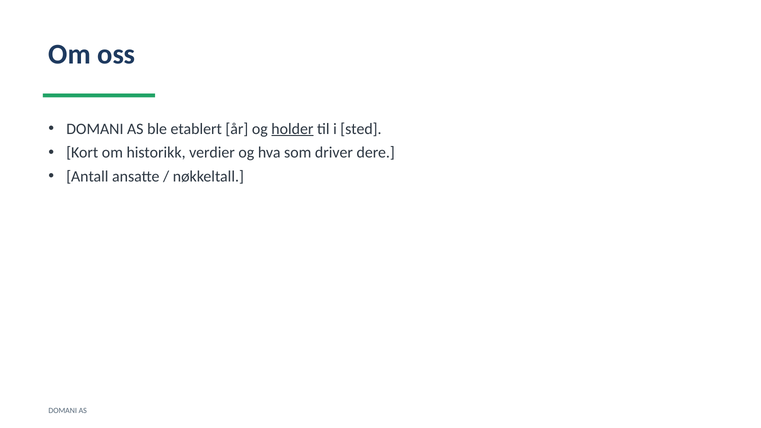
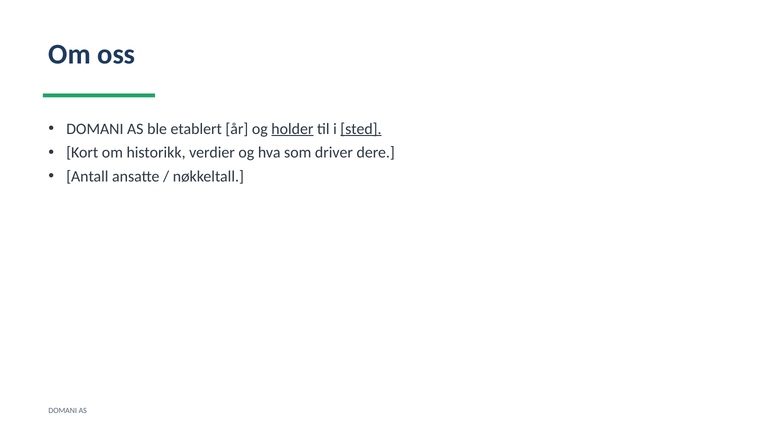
sted underline: none -> present (361, 129)
